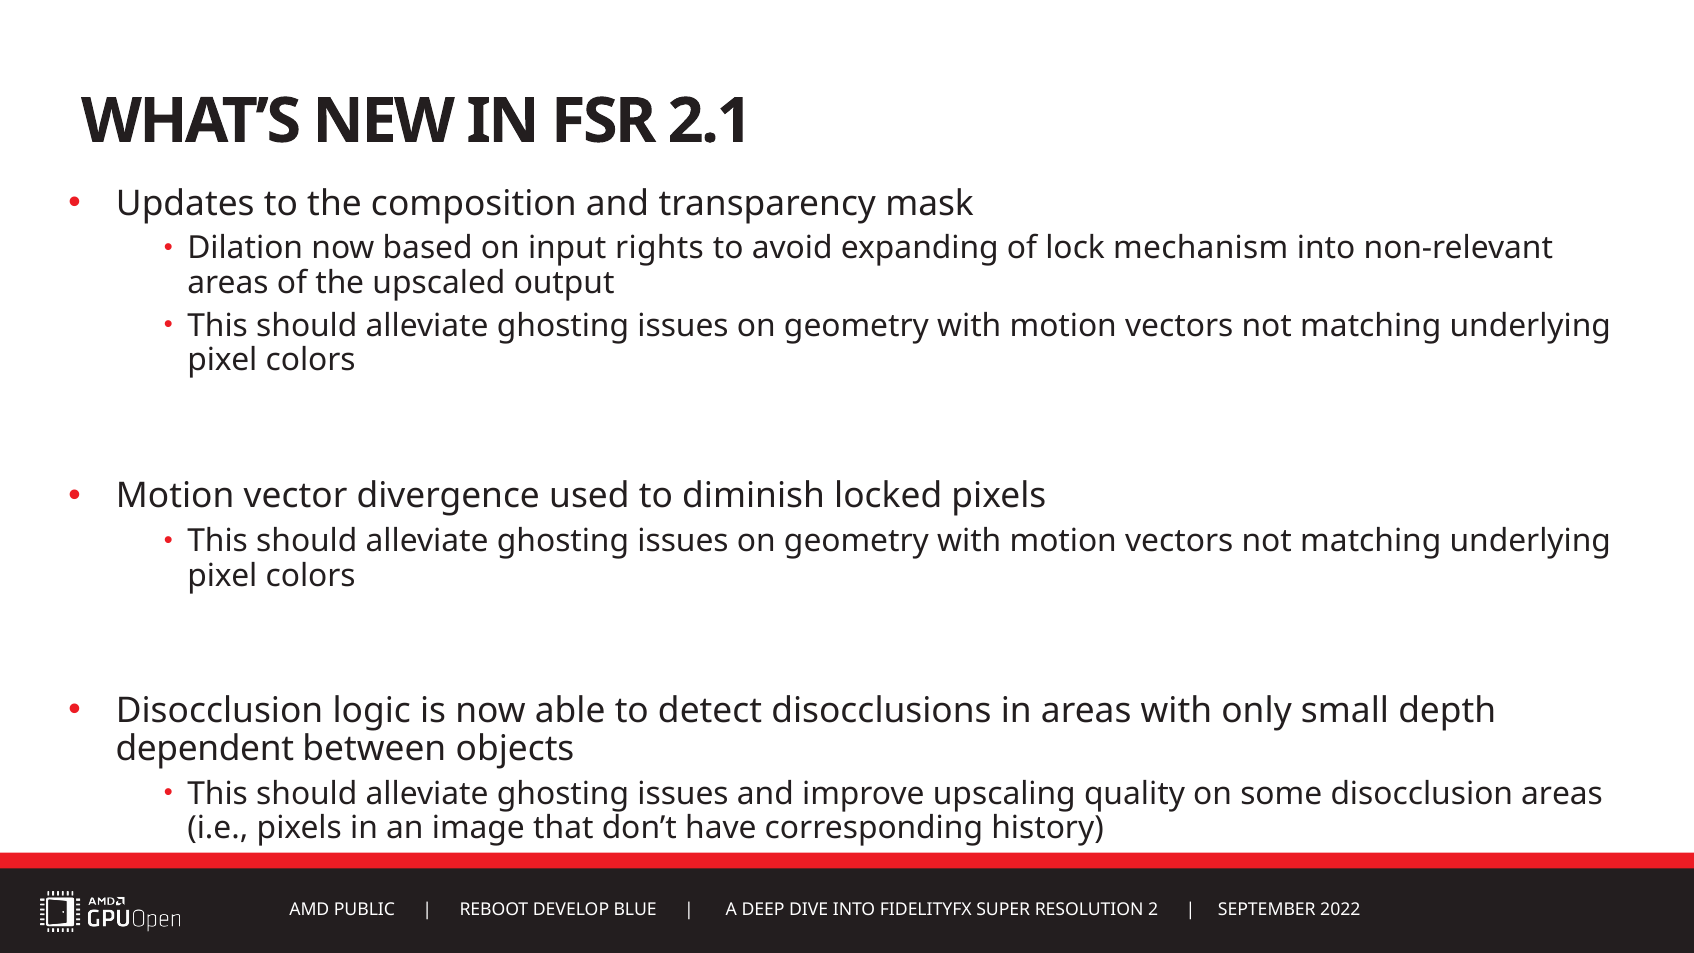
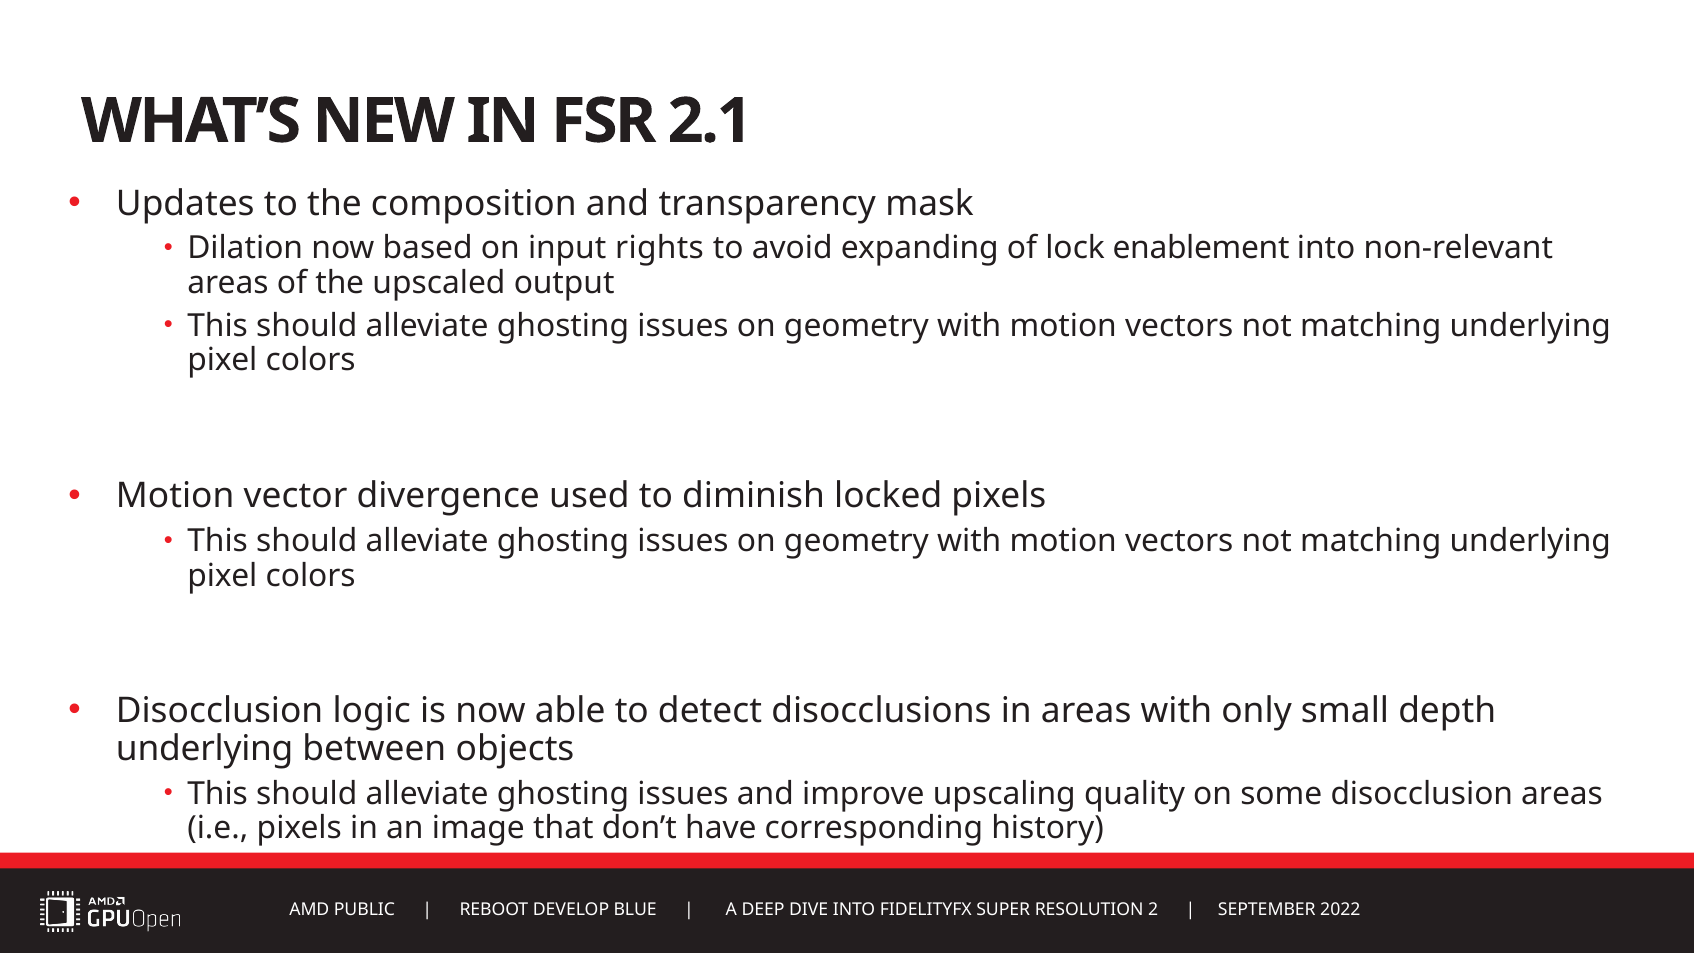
mechanism: mechanism -> enablement (1201, 248)
dependent: dependent -> underlying (205, 749)
